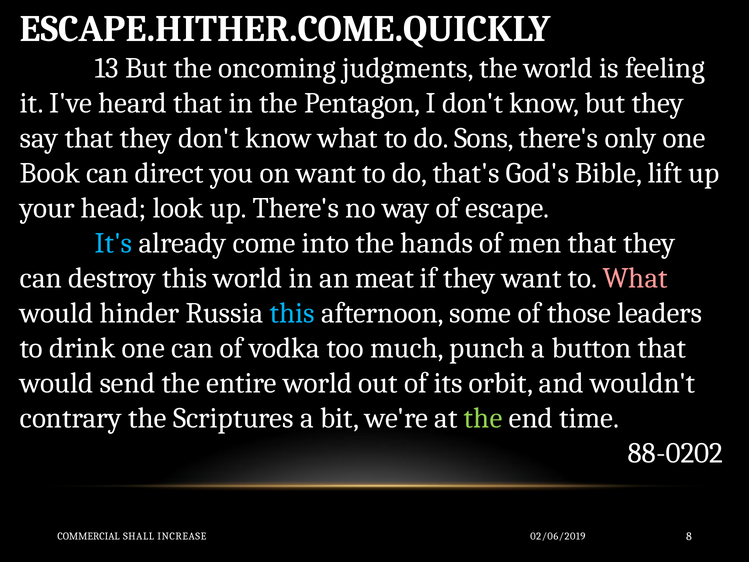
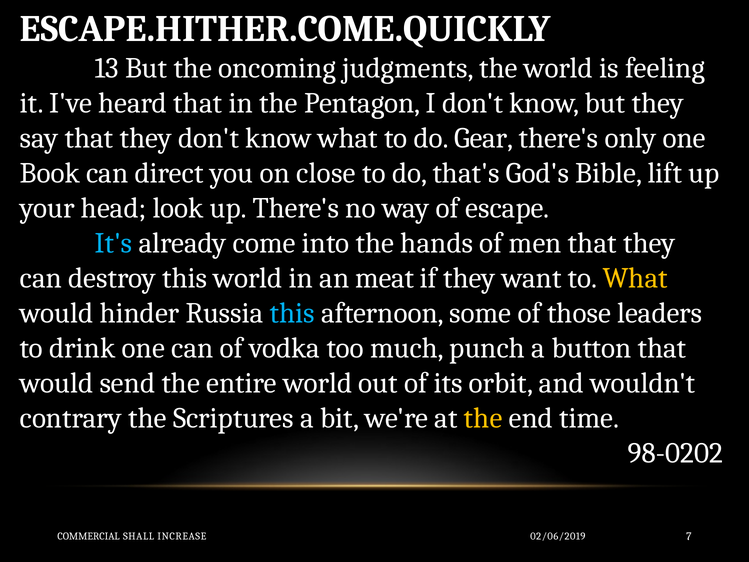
Sons: Sons -> Gear (484, 138)
on want: want -> close (326, 173)
What colour: pink -> yellow (635, 278)
the colour: light green -> yellow (483, 418)
88-0202: 88-0202 -> 98-0202 (675, 453)
8: 8 -> 7 (689, 536)
